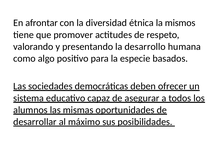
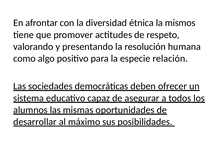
desarrollo: desarrollo -> resolución (145, 46)
basados: basados -> relación (170, 58)
